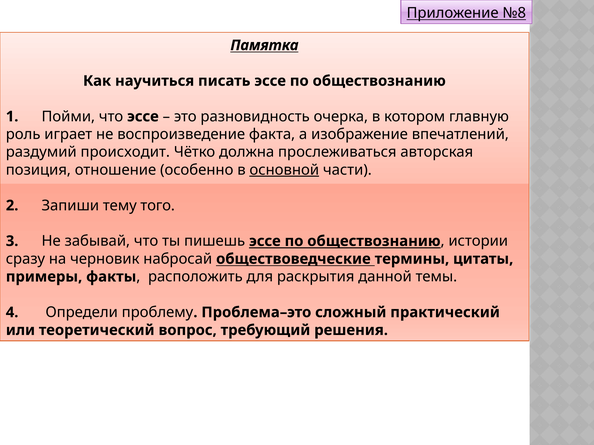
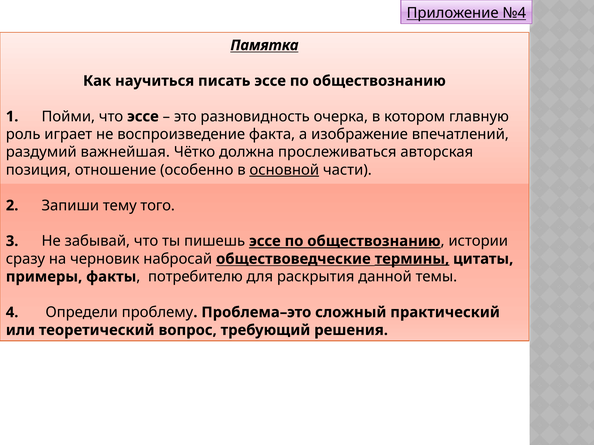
№8: №8 -> №4 (514, 13)
происходит: происходит -> важнейшая (125, 152)
термины underline: none -> present (412, 259)
расположить: расположить -> потребителю (195, 277)
